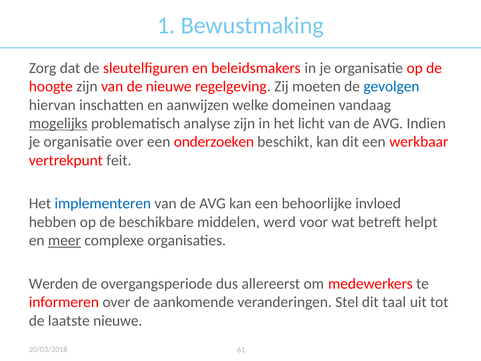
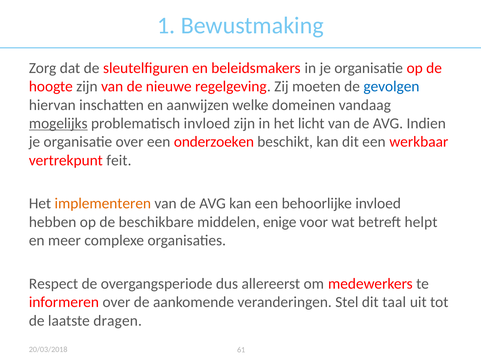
problematisch analyse: analyse -> invloed (207, 123)
implementeren colour: blue -> orange (103, 203)
werd: werd -> enige (280, 222)
meer underline: present -> none (64, 240)
Werden: Werden -> Respect (53, 284)
laatste nieuwe: nieuwe -> dragen (118, 320)
